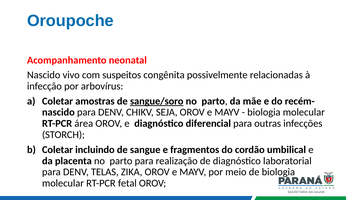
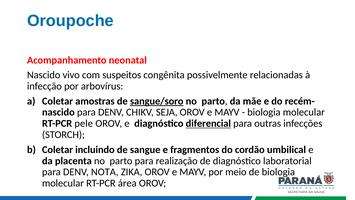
área: área -> pele (84, 123)
diferencial underline: none -> present (208, 123)
TELAS: TELAS -> NOTA (105, 172)
fetal: fetal -> área (127, 183)
